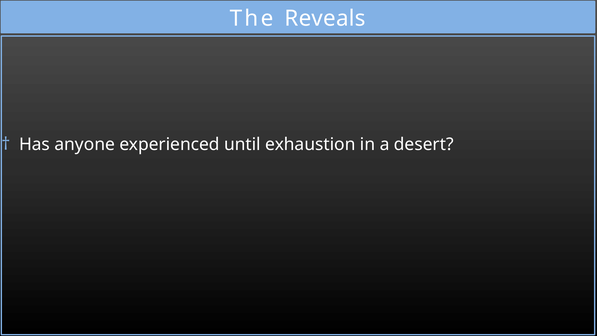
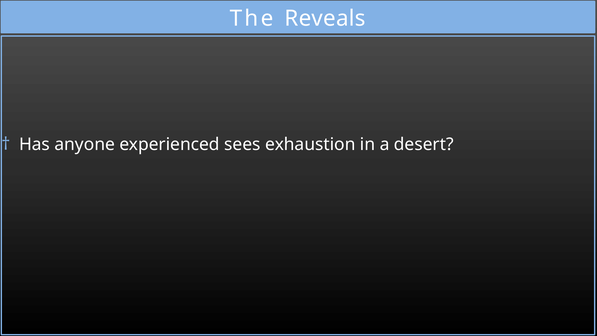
until: until -> sees (242, 144)
